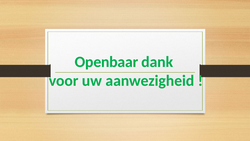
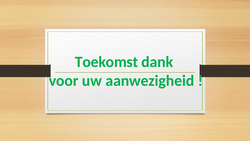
Openbaar: Openbaar -> Toekomst (106, 62)
